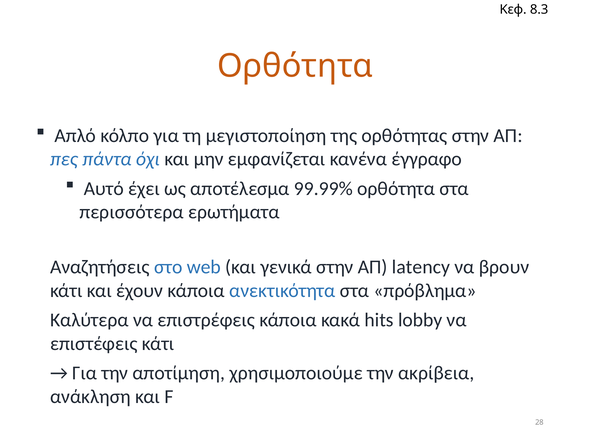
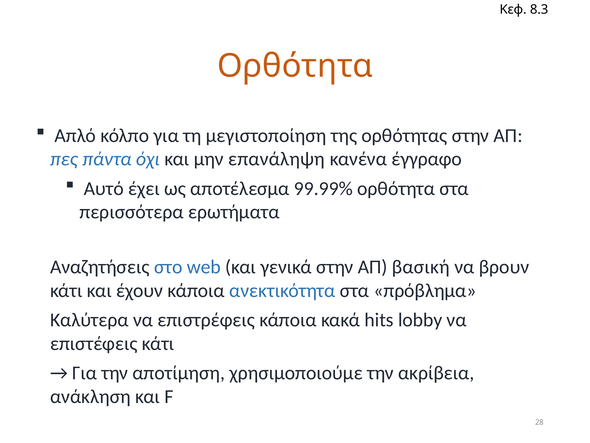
εμφανίζεται: εμφανίζεται -> επανάληψη (277, 159)
latency: latency -> βασική (421, 267)
